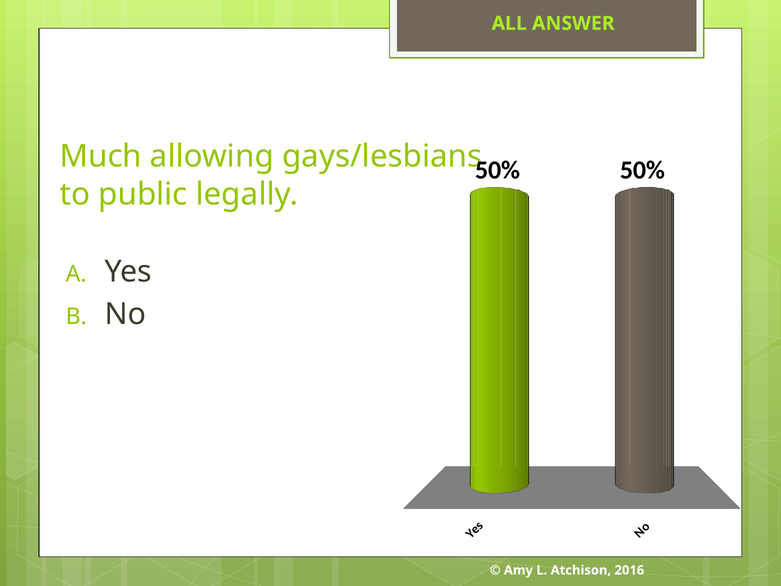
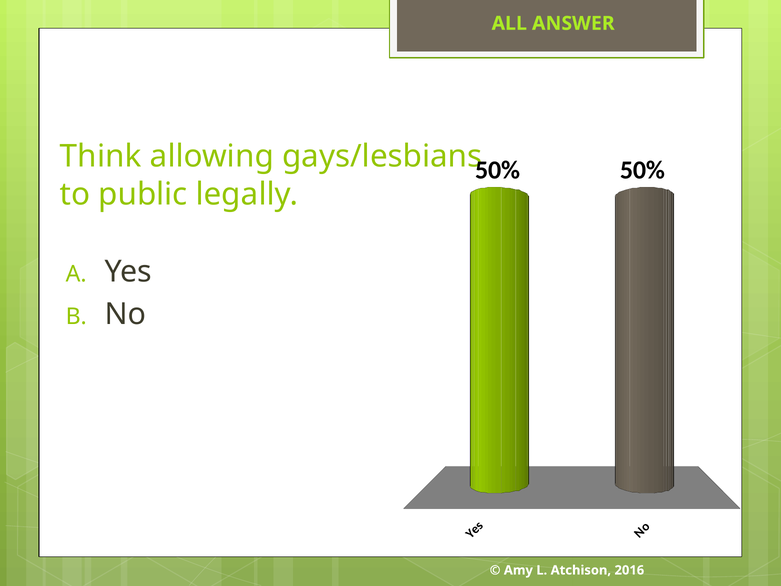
Much: Much -> Think (101, 156)
